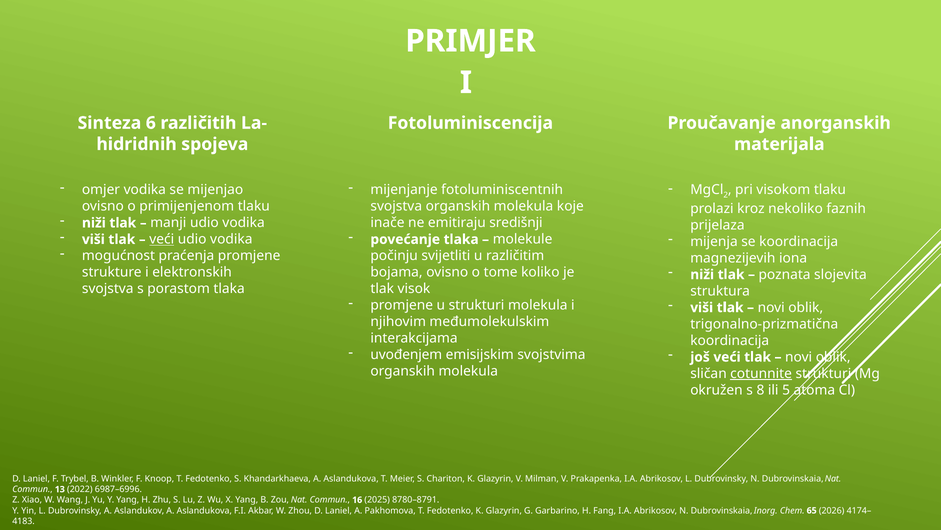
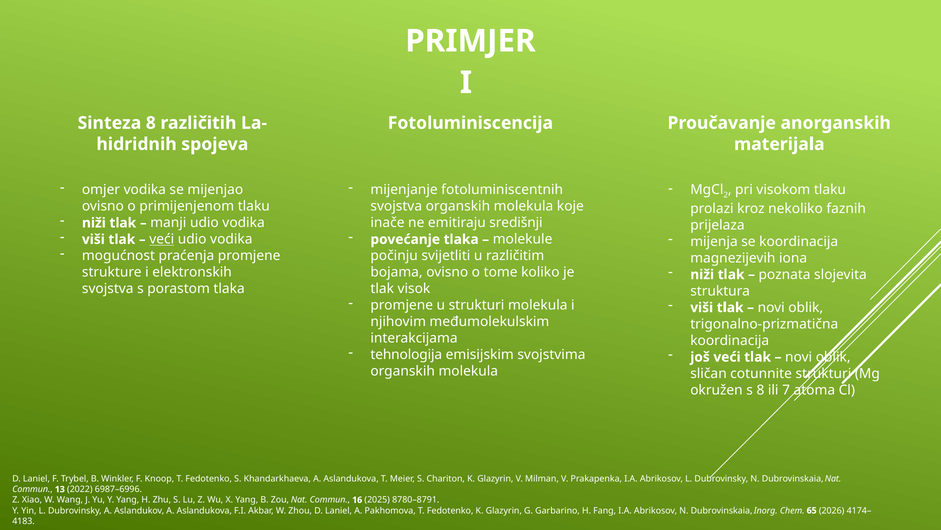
Sinteza 6: 6 -> 8 (151, 123)
uvođenjem: uvođenjem -> tehnologija (406, 354)
cotunnite underline: present -> none (761, 373)
5: 5 -> 7 (786, 390)
